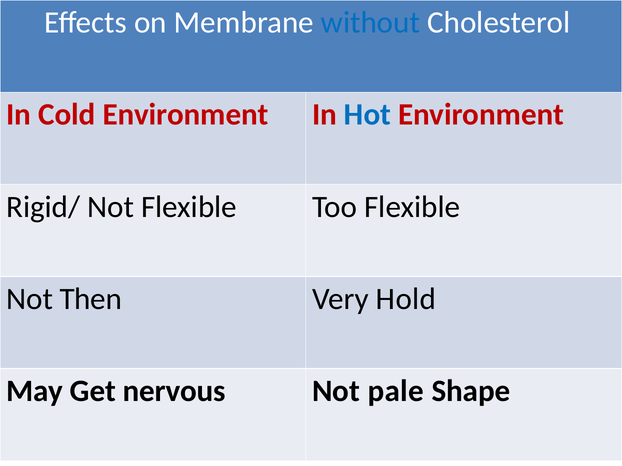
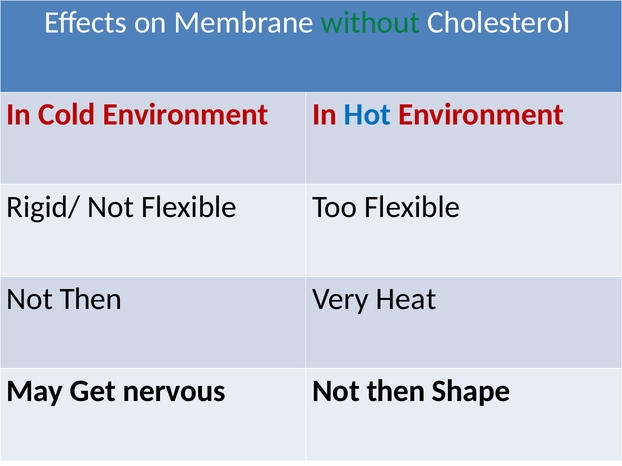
without colour: blue -> green (370, 23)
Hold: Hold -> Heat (406, 299)
pale: pale -> then (396, 391)
